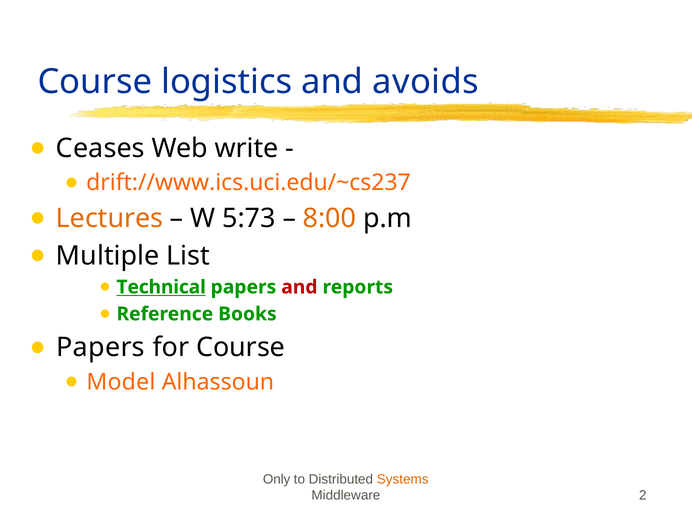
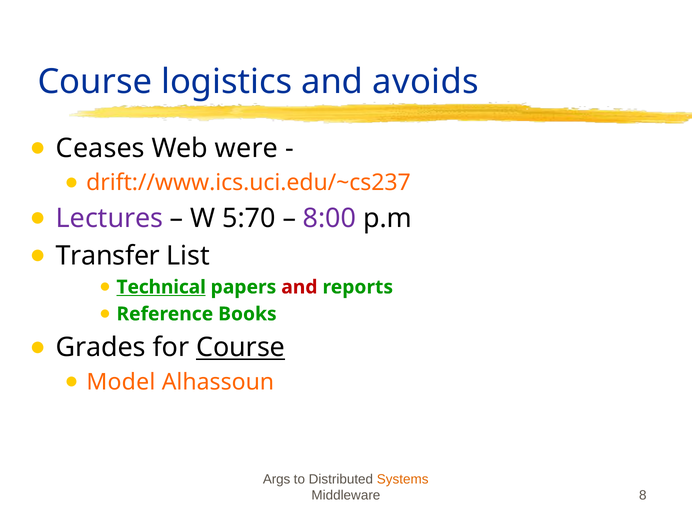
write: write -> were (246, 148)
Lectures colour: orange -> purple (110, 218)
5:73: 5:73 -> 5:70 (249, 218)
8:00 colour: orange -> purple (330, 218)
Multiple: Multiple -> Transfer (108, 256)
Papers: Papers -> Grades (101, 348)
Course underline: none -> present (241, 348)
Only: Only -> Args (277, 479)
2: 2 -> 8 (643, 495)
